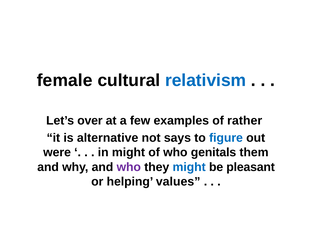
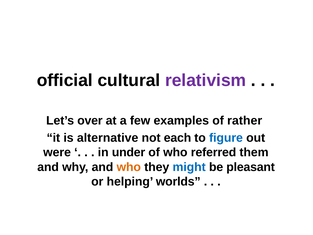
female: female -> official (65, 80)
relativism colour: blue -> purple (206, 80)
says: says -> each (177, 138)
in might: might -> under (129, 152)
genitals: genitals -> referred (214, 152)
who colour: purple -> orange (129, 167)
values: values -> worlds (178, 181)
